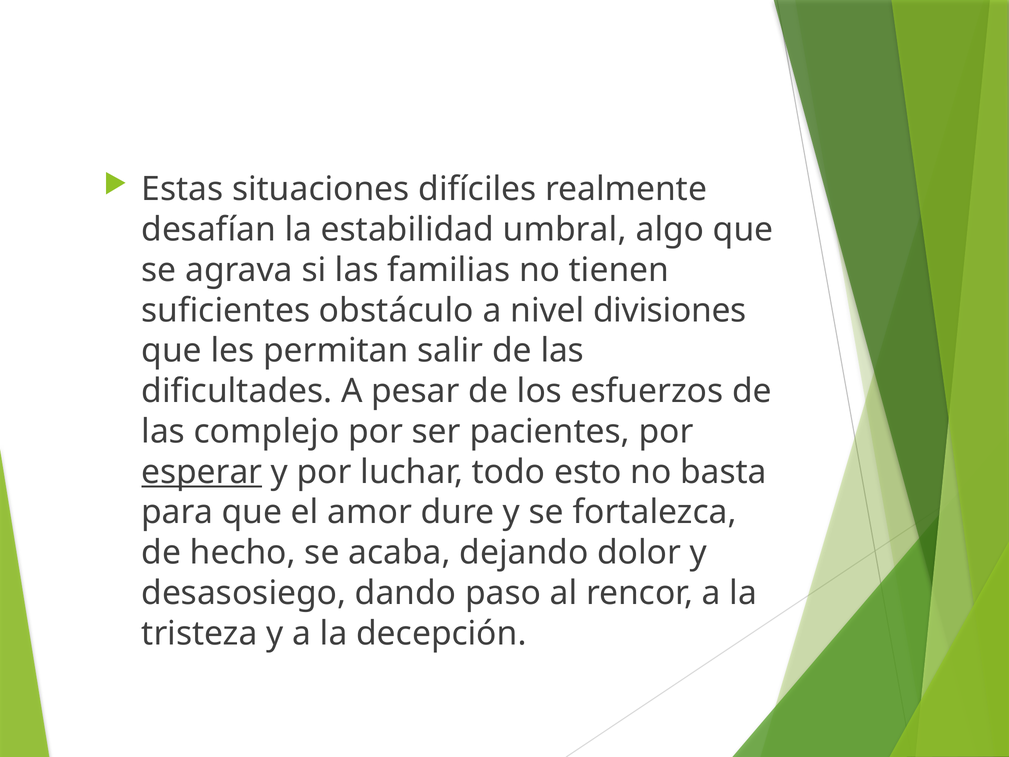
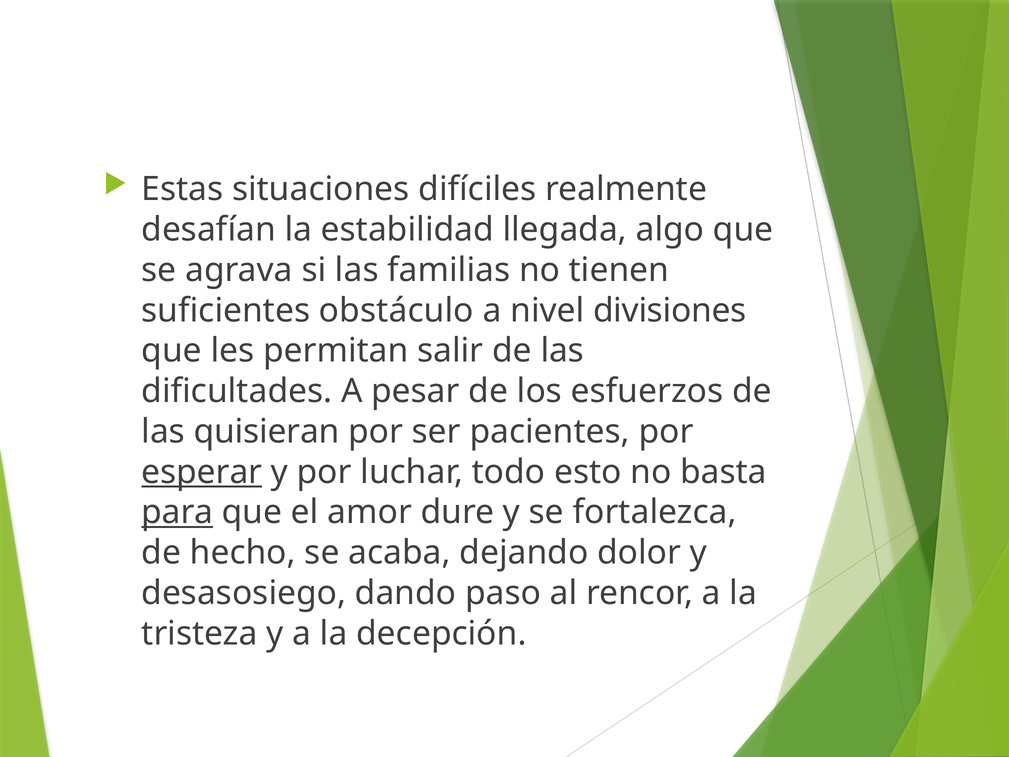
umbral: umbral -> llegada (565, 230)
complejo: complejo -> quisieran (267, 431)
para underline: none -> present (177, 512)
